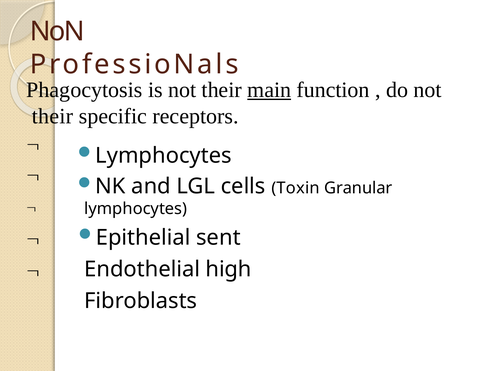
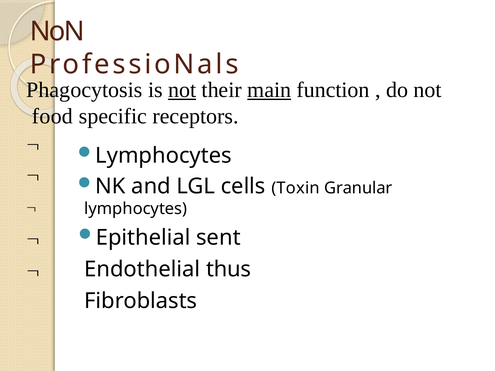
not underline: none -> present (182, 90)
their: their -> food (52, 116)
high: high -> thus (229, 269)
